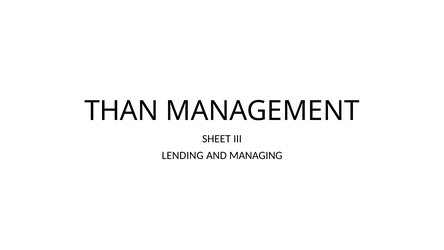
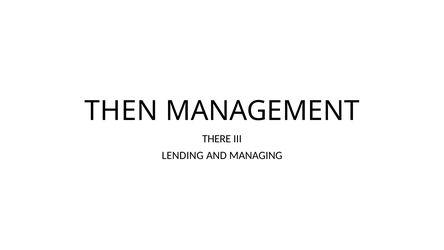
THAN: THAN -> THEN (121, 111)
SHEET: SHEET -> THERE (217, 139)
